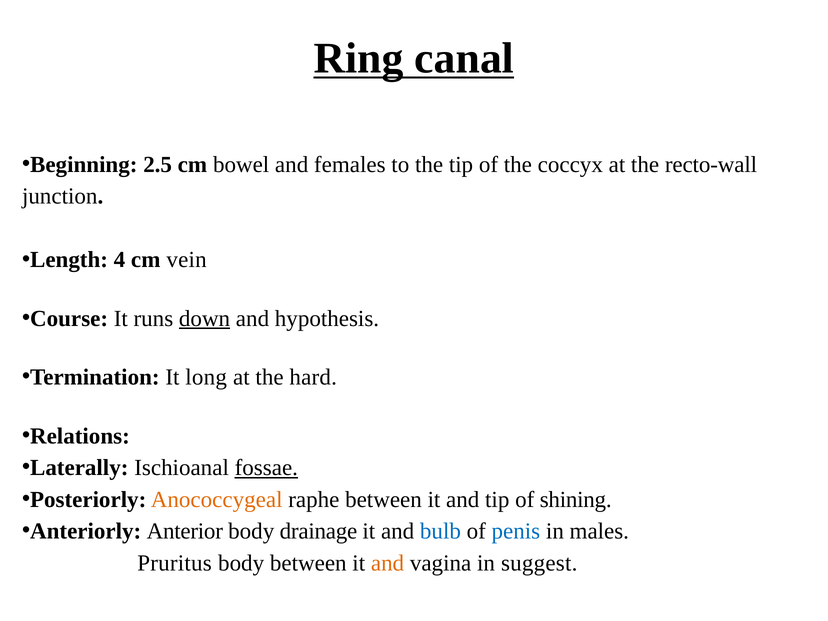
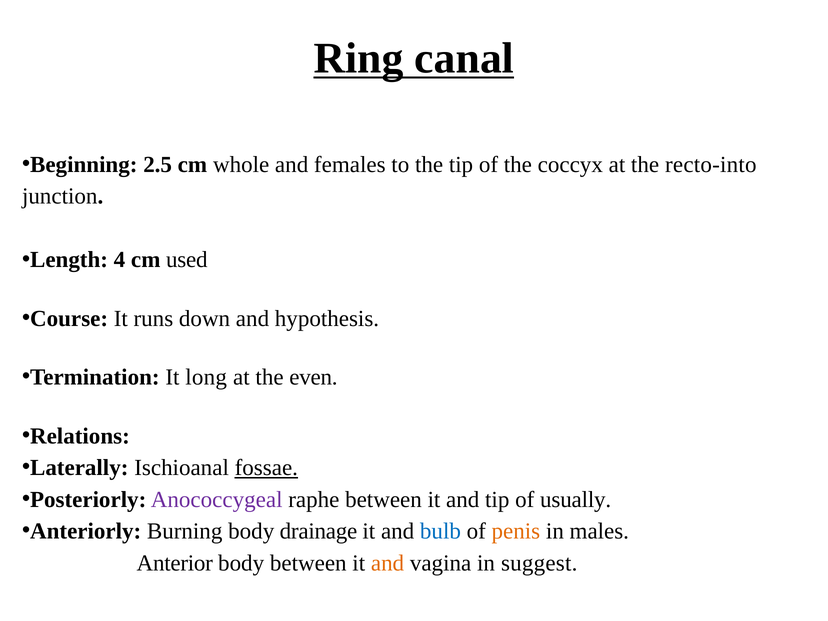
bowel: bowel -> whole (241, 164)
recto-wall: recto-wall -> recto-into (711, 164)
vein: vein -> used (187, 260)
down underline: present -> none (205, 318)
hard: hard -> even (313, 377)
Anococcygeal colour: orange -> purple (217, 499)
shining: shining -> usually (576, 499)
Anterior: Anterior -> Burning (185, 531)
penis colour: blue -> orange (516, 531)
Pruritus: Pruritus -> Anterior (175, 563)
